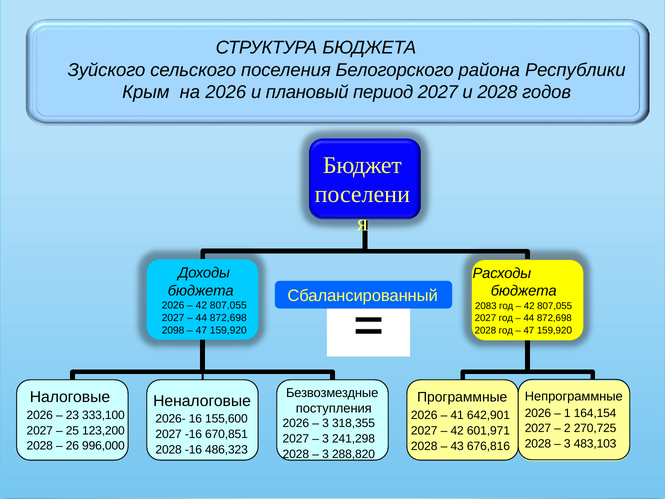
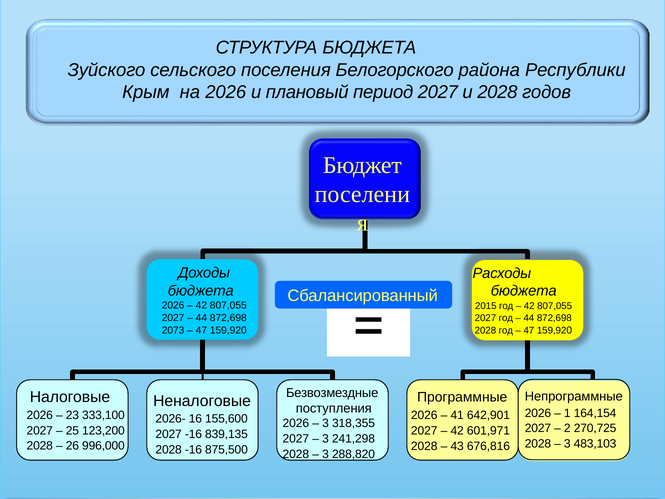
2083: 2083 -> 2015 (486, 306)
2098: 2098 -> 2073 (173, 330)
670,851: 670,851 -> 839,135 (226, 434)
486,323: 486,323 -> 875,500 (226, 449)
